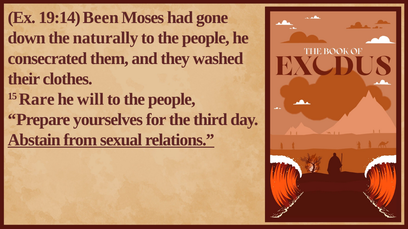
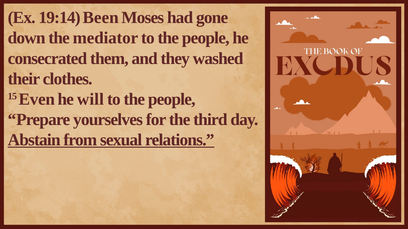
naturally: naturally -> mediator (105, 38)
Rare: Rare -> Even (37, 99)
